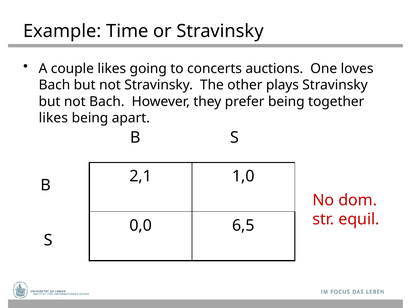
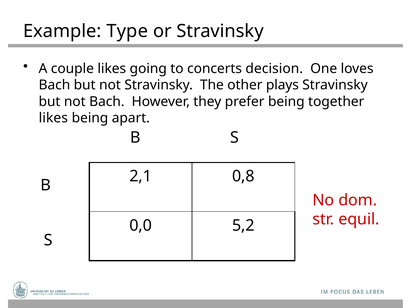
Time: Time -> Type (127, 31)
auctions: auctions -> decision (274, 69)
1,0: 1,0 -> 0,8 (243, 177)
6,5: 6,5 -> 5,2 (243, 226)
